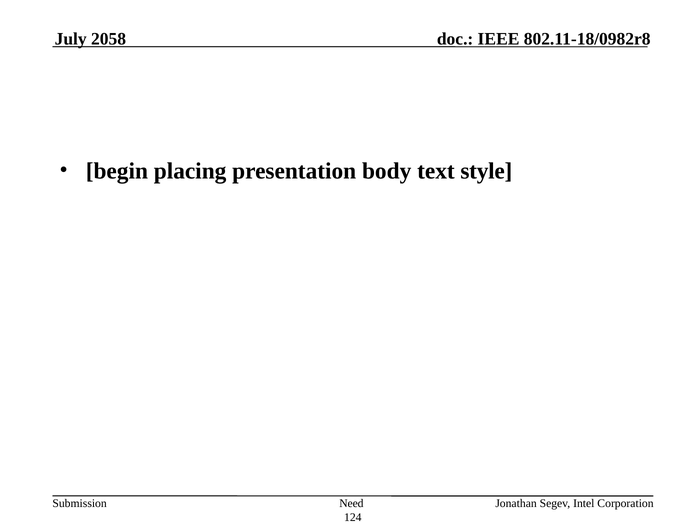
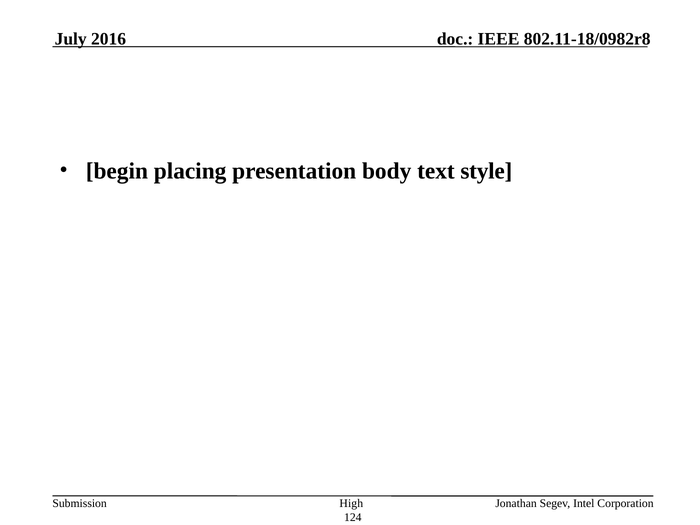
2058: 2058 -> 2016 (109, 39)
Need: Need -> High (351, 504)
